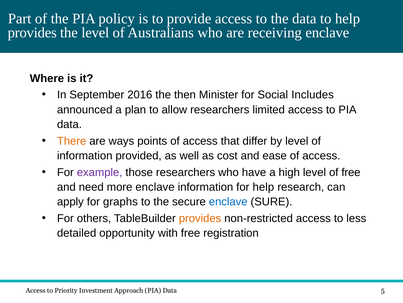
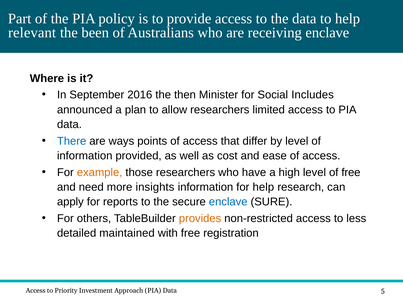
provides: provides -> relevant (32, 33)
the level: level -> been (95, 33)
There colour: orange -> blue (72, 141)
example colour: purple -> orange (100, 172)
more enclave: enclave -> insights (155, 187)
graphs: graphs -> reports (120, 201)
opportunity: opportunity -> maintained (127, 233)
